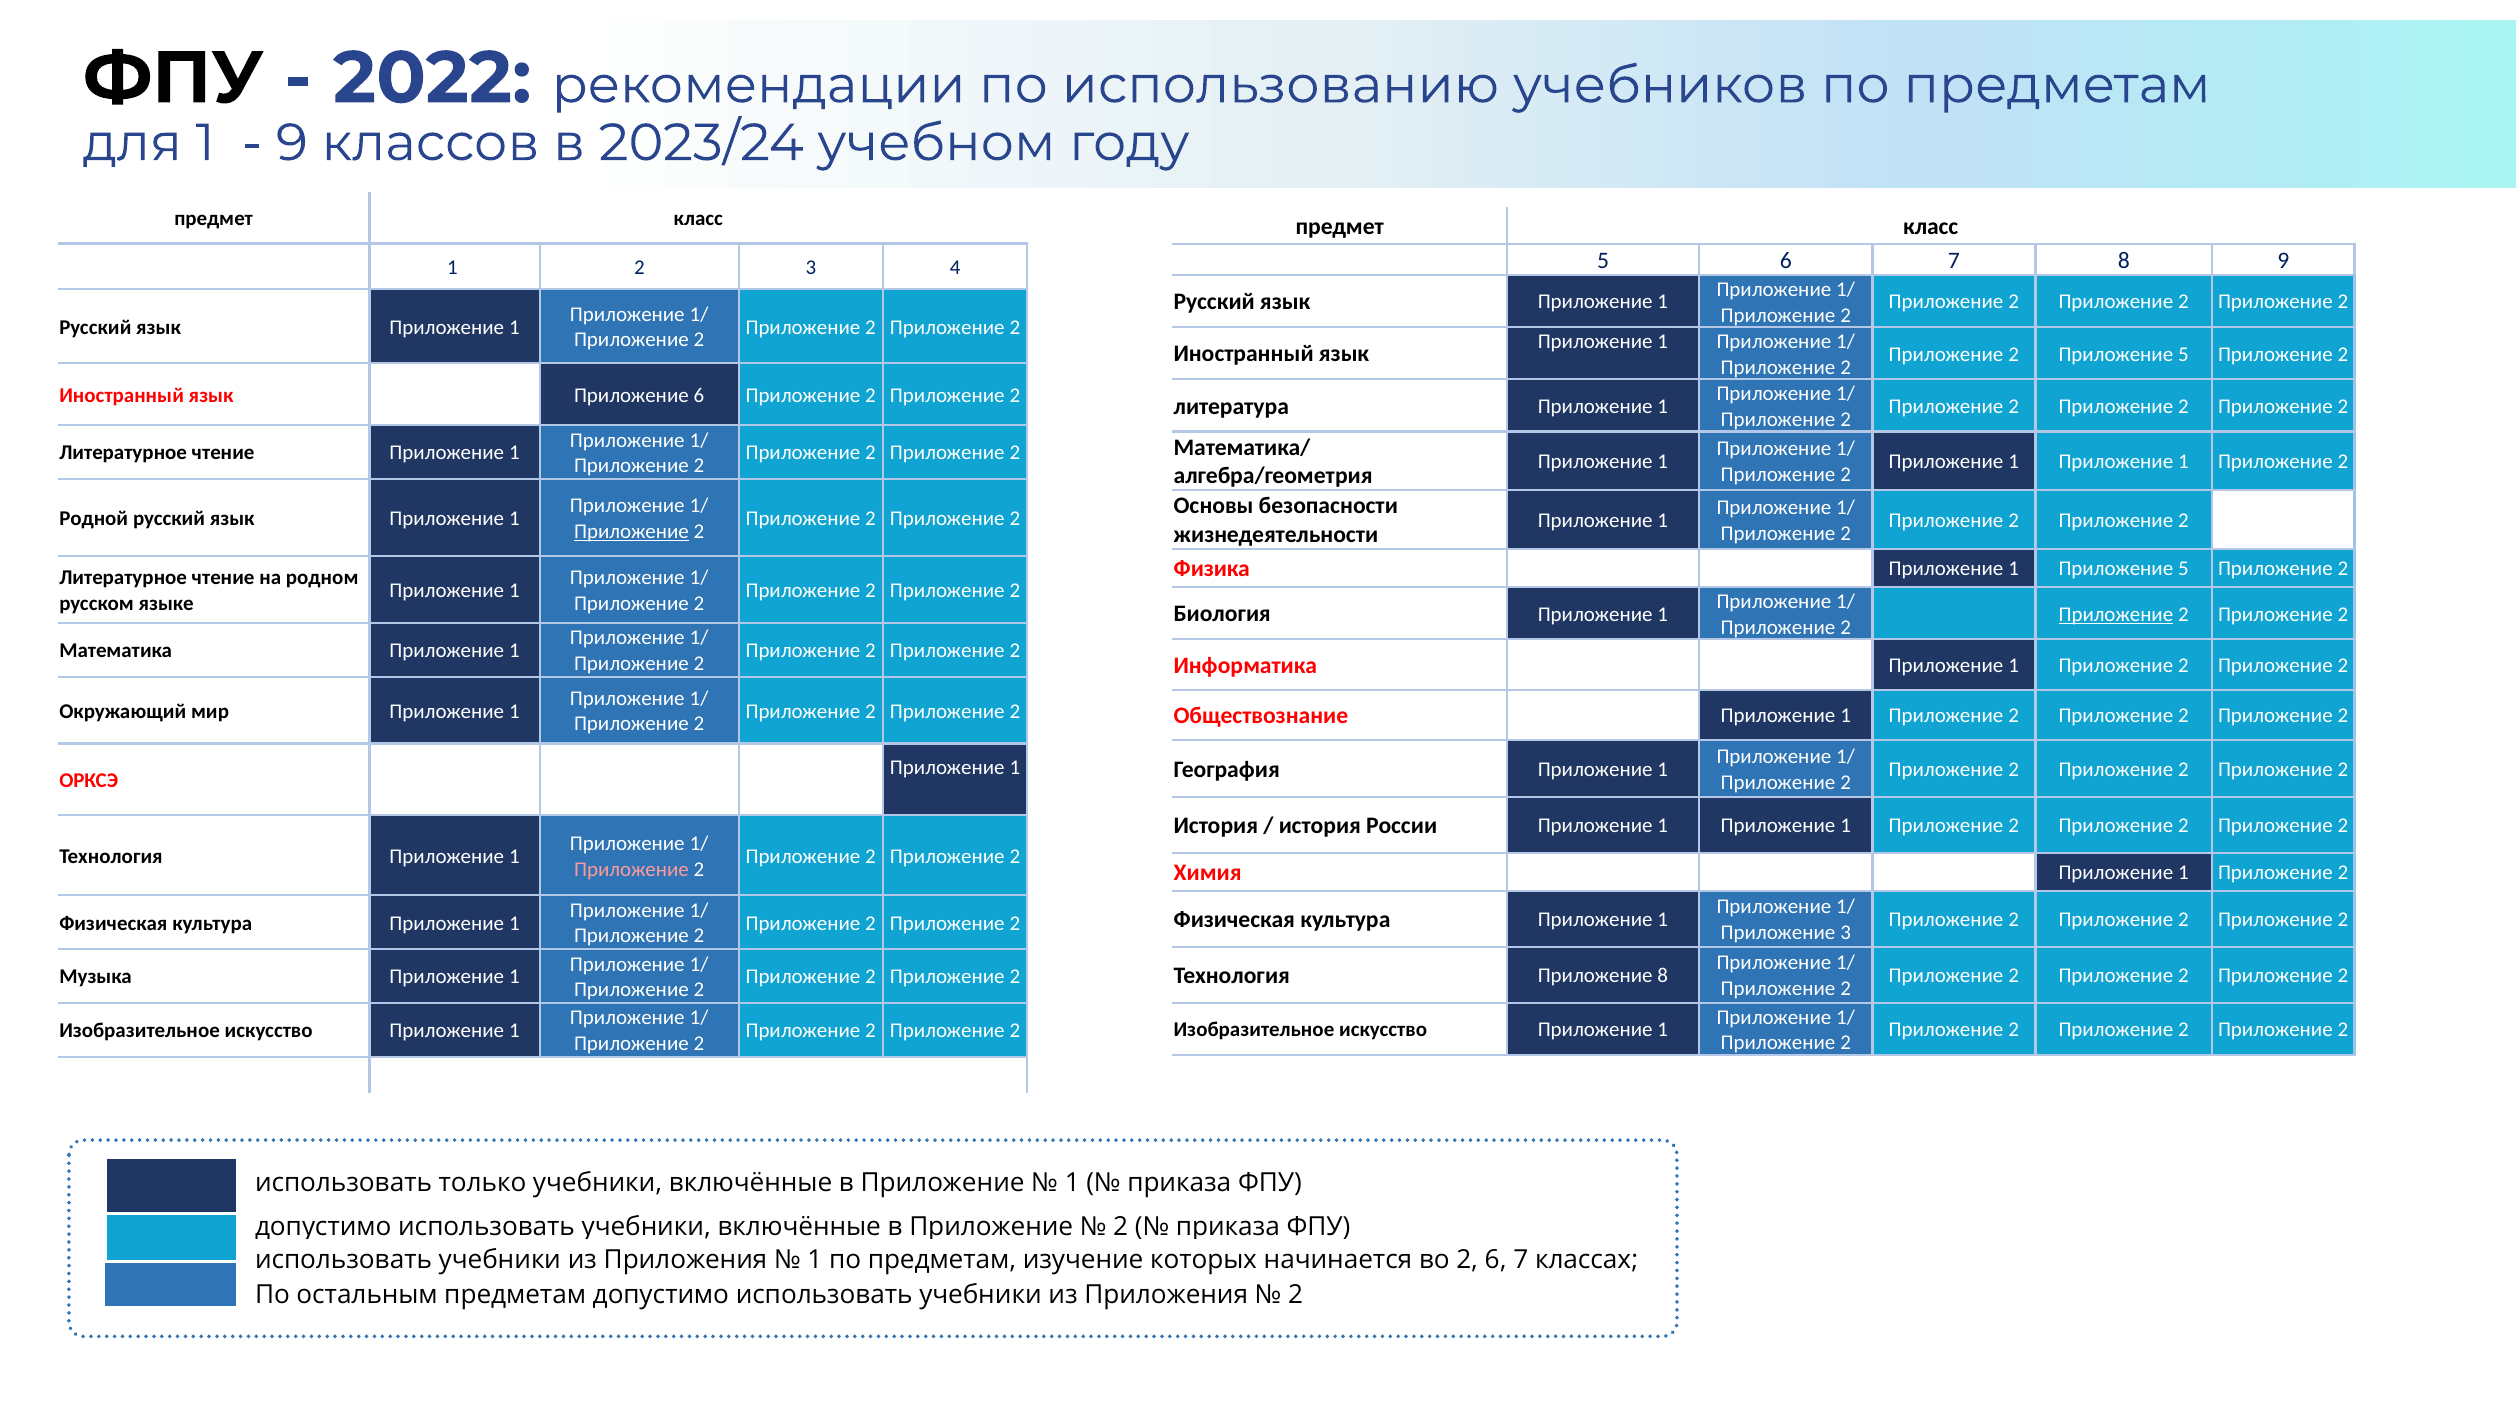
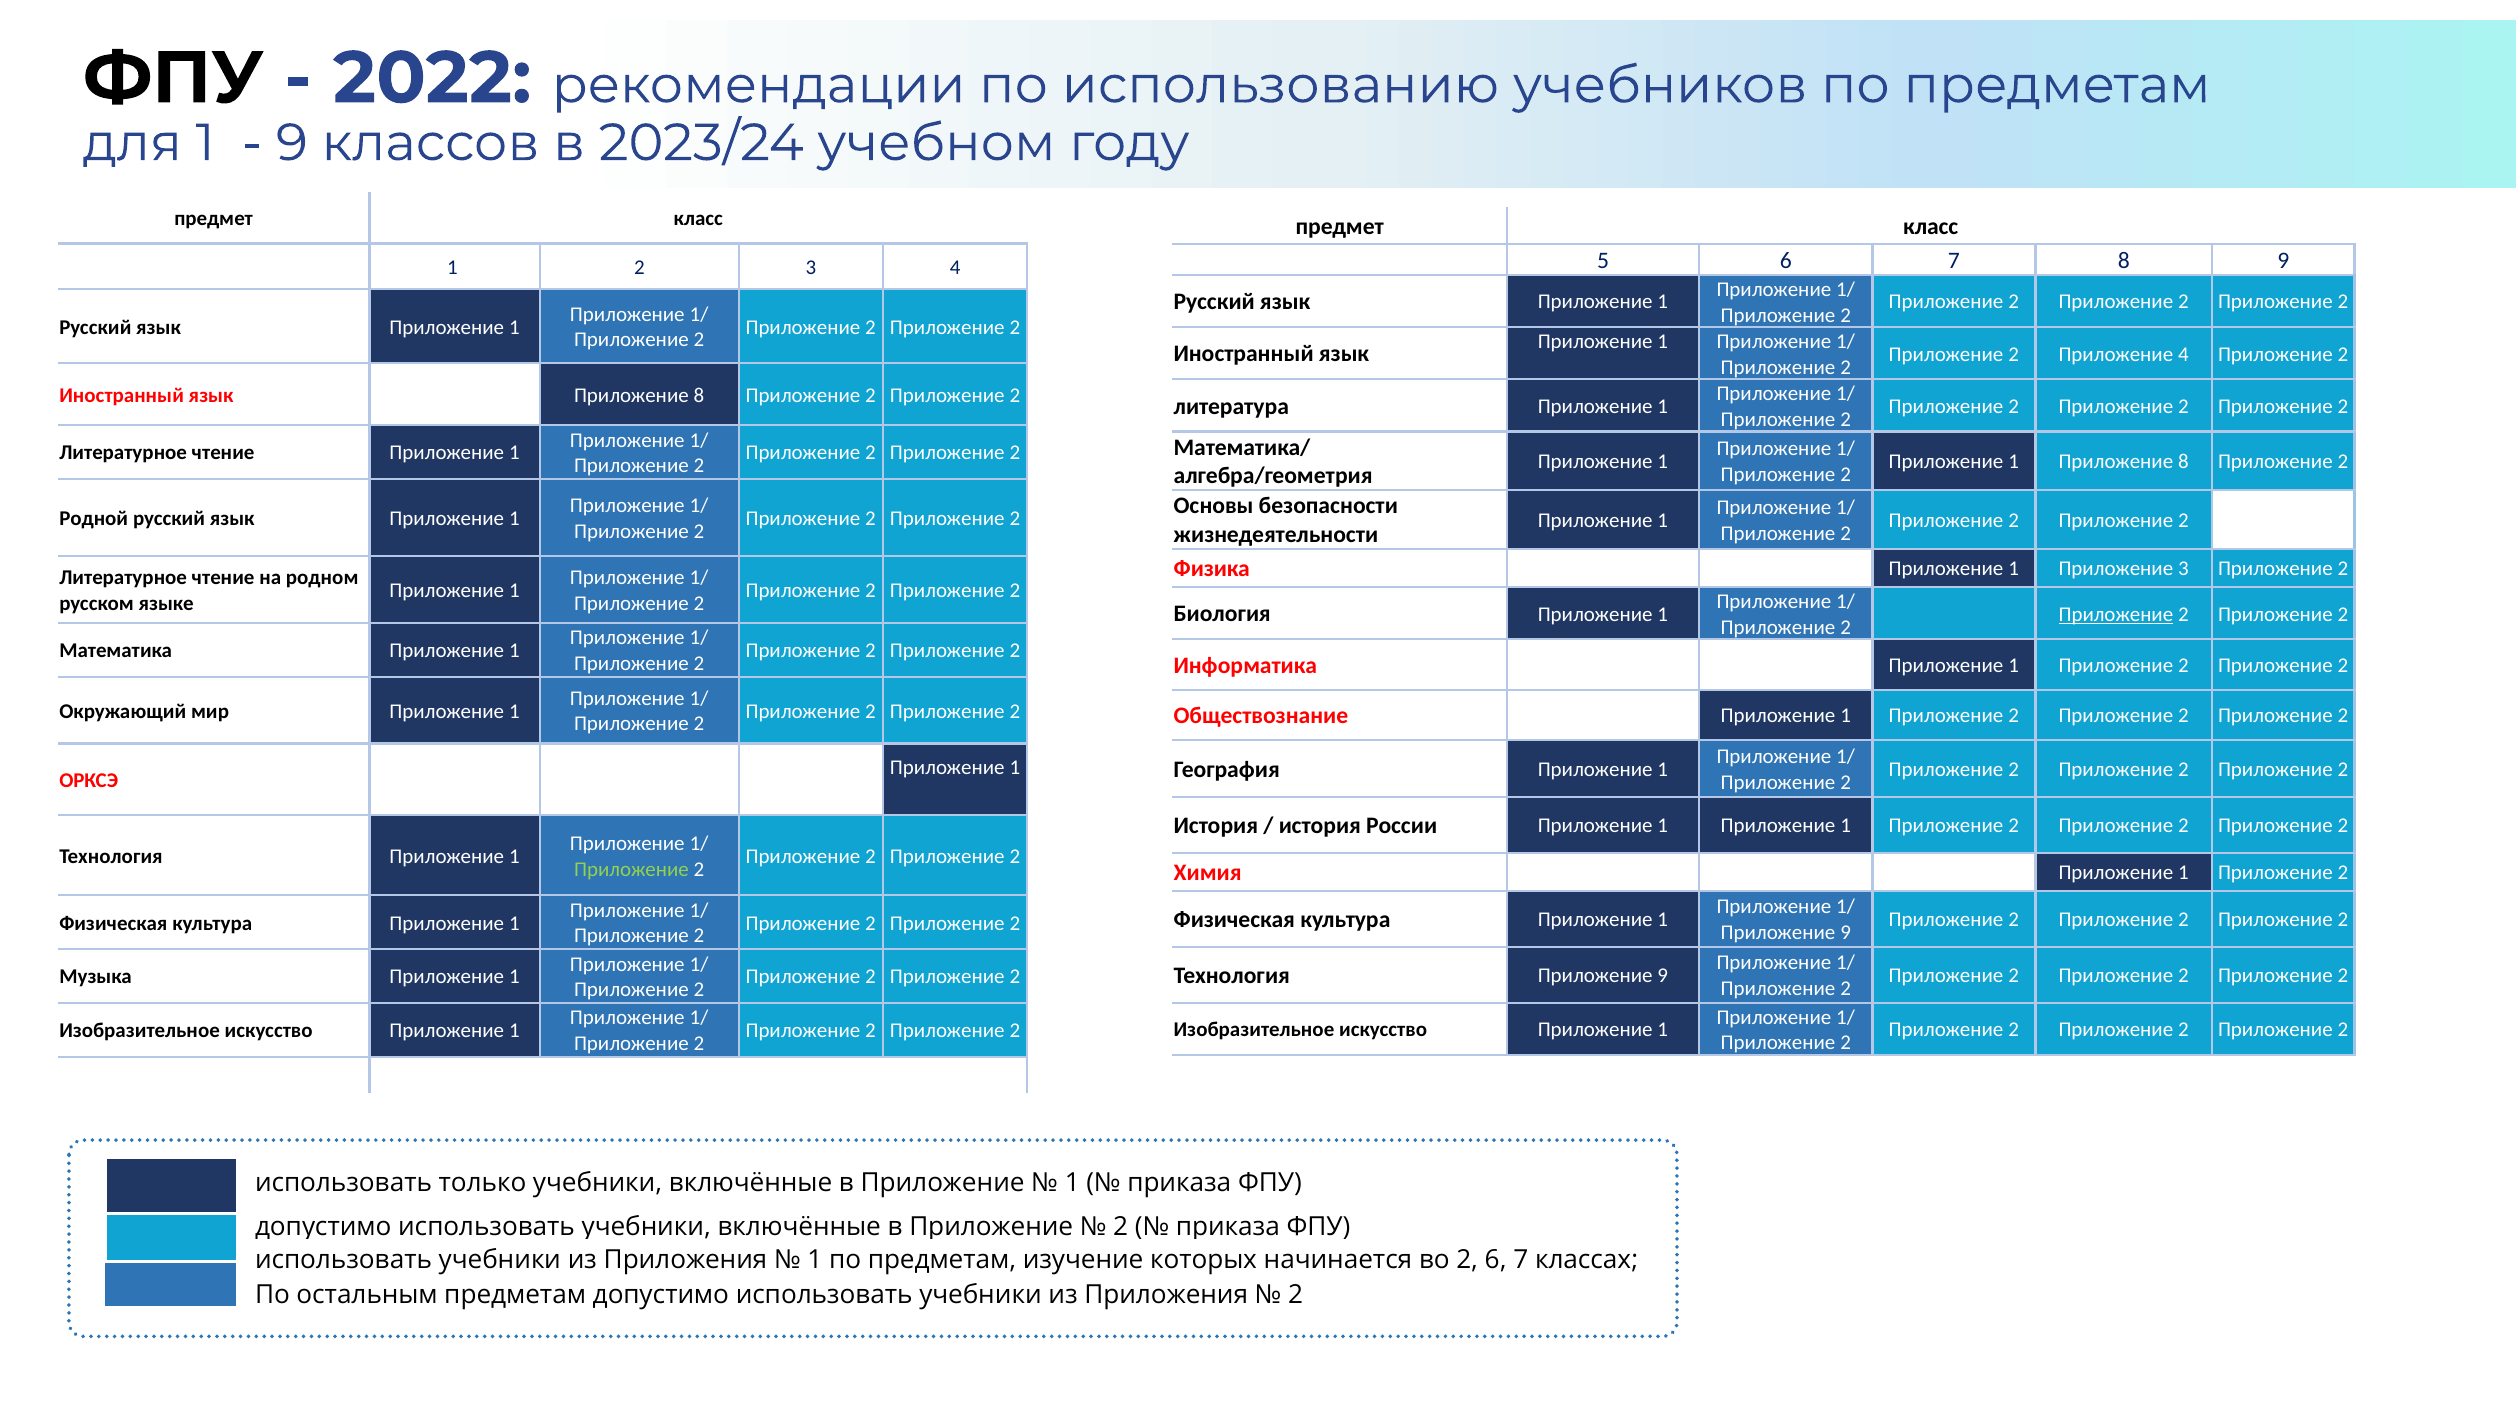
2 Приложение 5: 5 -> 4 (2183, 354)
язык Приложение 6: 6 -> 8 (699, 395)
1: 1 -> 8 (2183, 462)
Приложение underline: present -> none (631, 531)
1 Приложение 5: 5 -> 3 (2183, 569)
Приложение colour: pink -> light green (631, 869)
3: 3 -> 9 (1846, 933)
Технология Приложение 8: 8 -> 9 (1663, 976)
